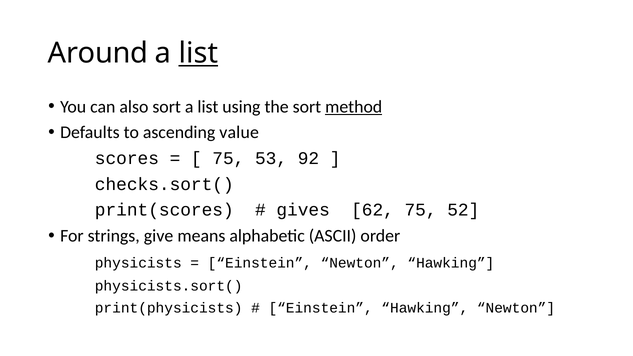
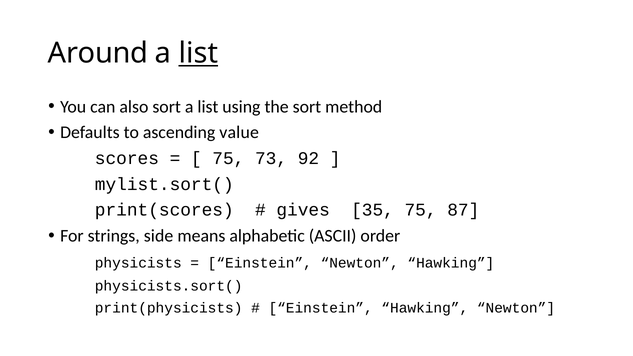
method underline: present -> none (354, 107)
53: 53 -> 73 (271, 158)
checks.sort(: checks.sort( -> mylist.sort( (164, 184)
62: 62 -> 35 (373, 210)
52: 52 -> 87 (463, 210)
give: give -> side (159, 236)
